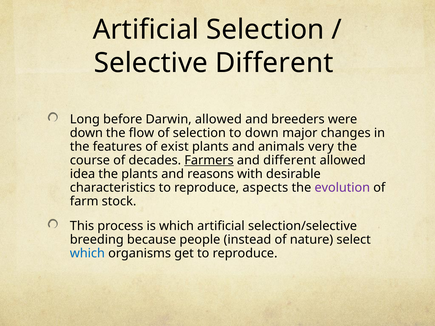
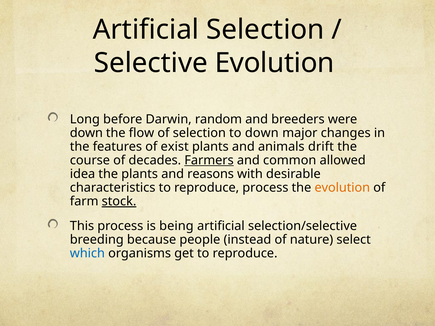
Selective Different: Different -> Evolution (275, 63)
Darwin allowed: allowed -> random (218, 119)
very: very -> drift (321, 147)
and different: different -> common (290, 160)
reproduce aspects: aspects -> process (265, 188)
evolution colour: purple -> orange (342, 188)
stock underline: none -> present (119, 202)
is which: which -> being (176, 226)
